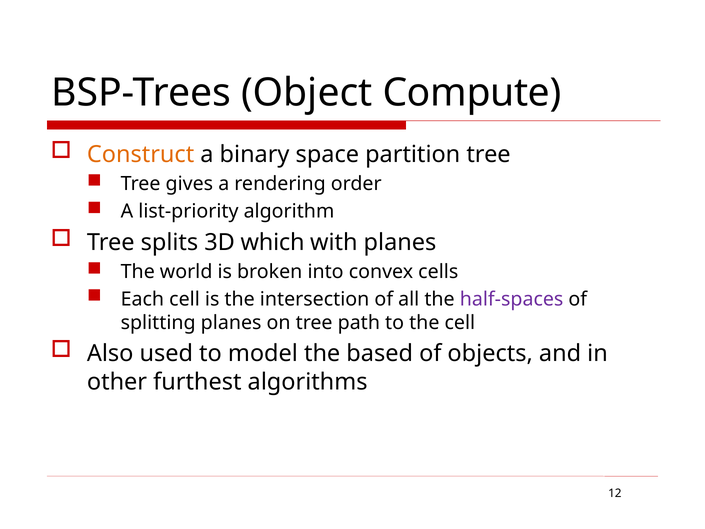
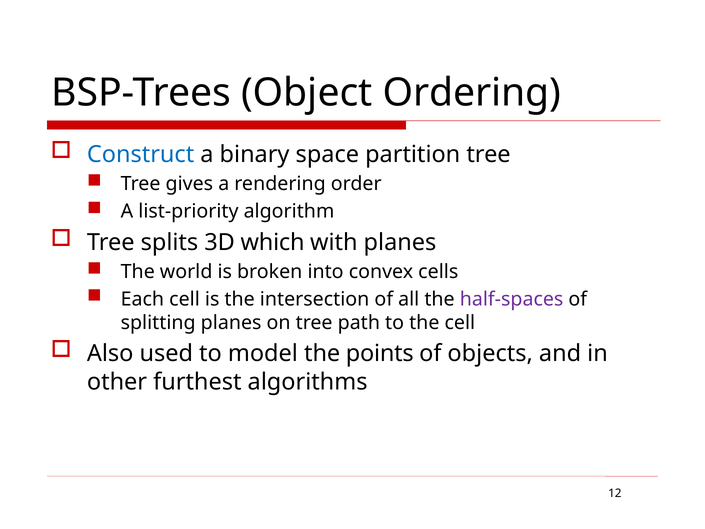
Compute: Compute -> Ordering (472, 93)
Construct colour: orange -> blue (141, 154)
based: based -> points (380, 353)
